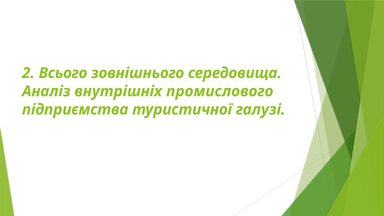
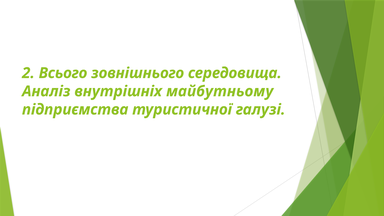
промислового: промислового -> майбутньому (220, 91)
